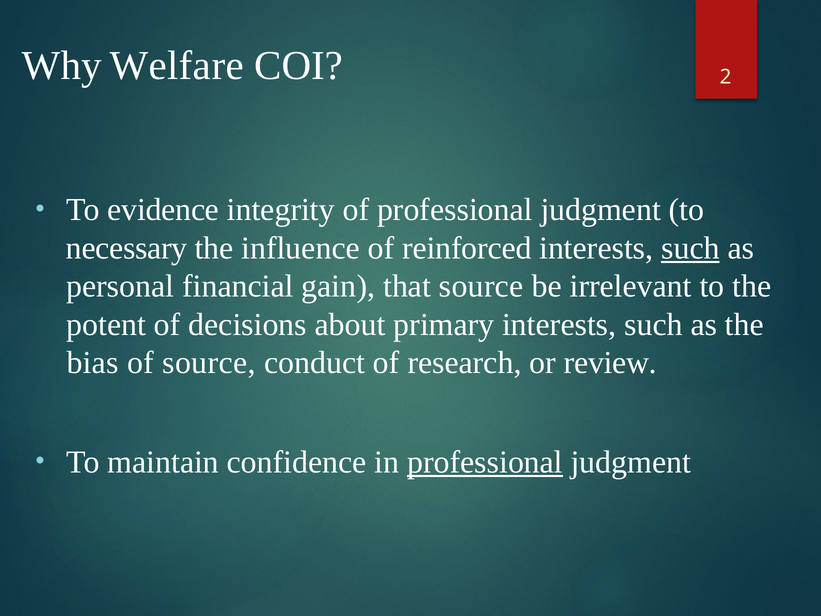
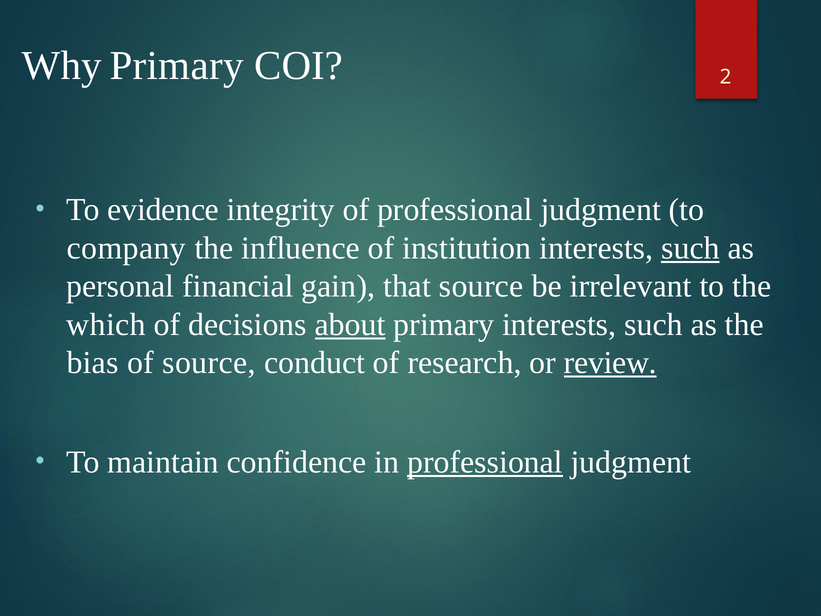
Why Welfare: Welfare -> Primary (177, 66)
necessary: necessary -> company (126, 248)
reinforced: reinforced -> institution (467, 248)
potent: potent -> which (106, 324)
about underline: none -> present (350, 324)
review underline: none -> present (610, 363)
